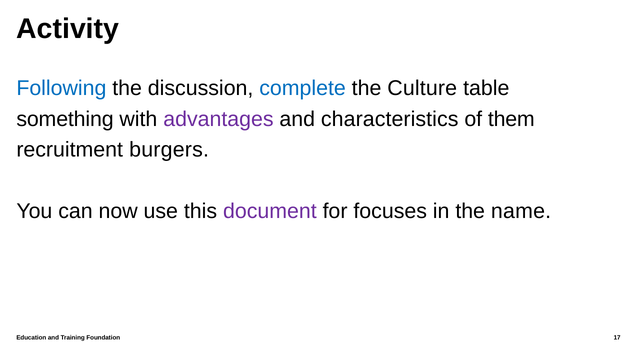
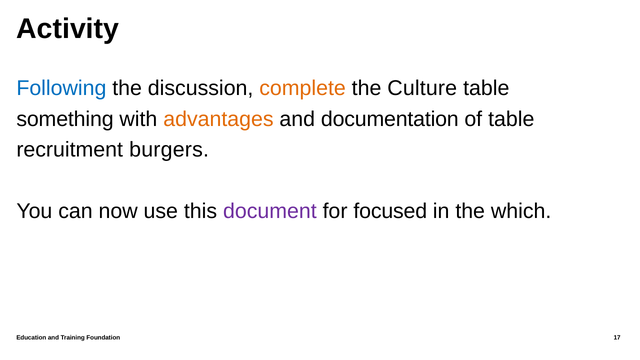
complete colour: blue -> orange (303, 88)
advantages colour: purple -> orange (218, 119)
characteristics: characteristics -> documentation (390, 119)
of them: them -> table (511, 119)
focuses: focuses -> focused (390, 211)
name: name -> which (521, 211)
